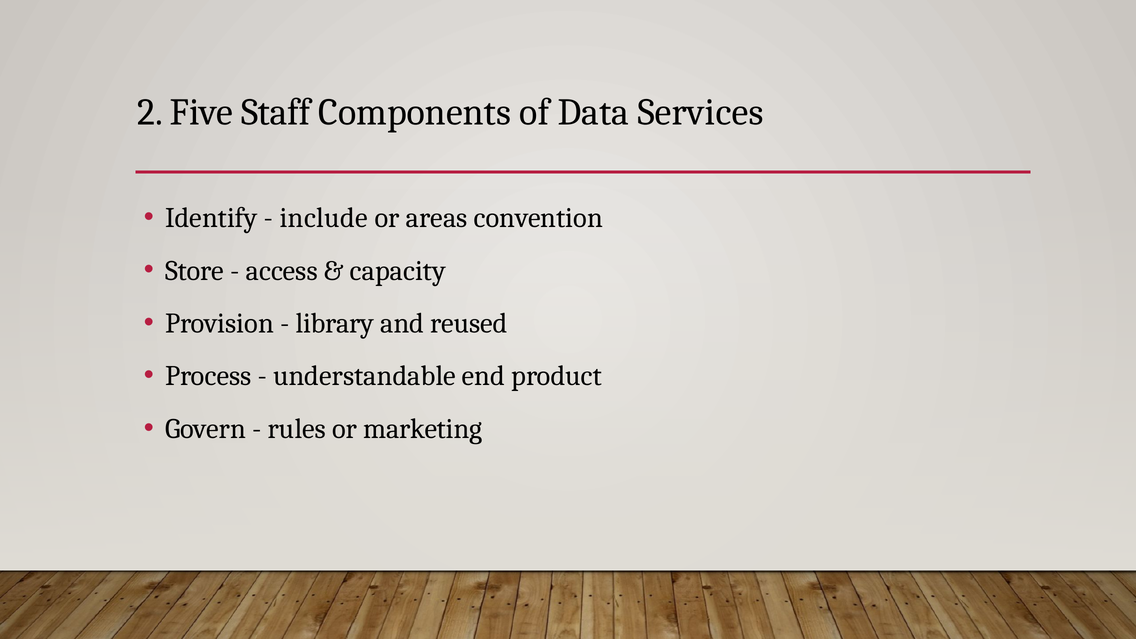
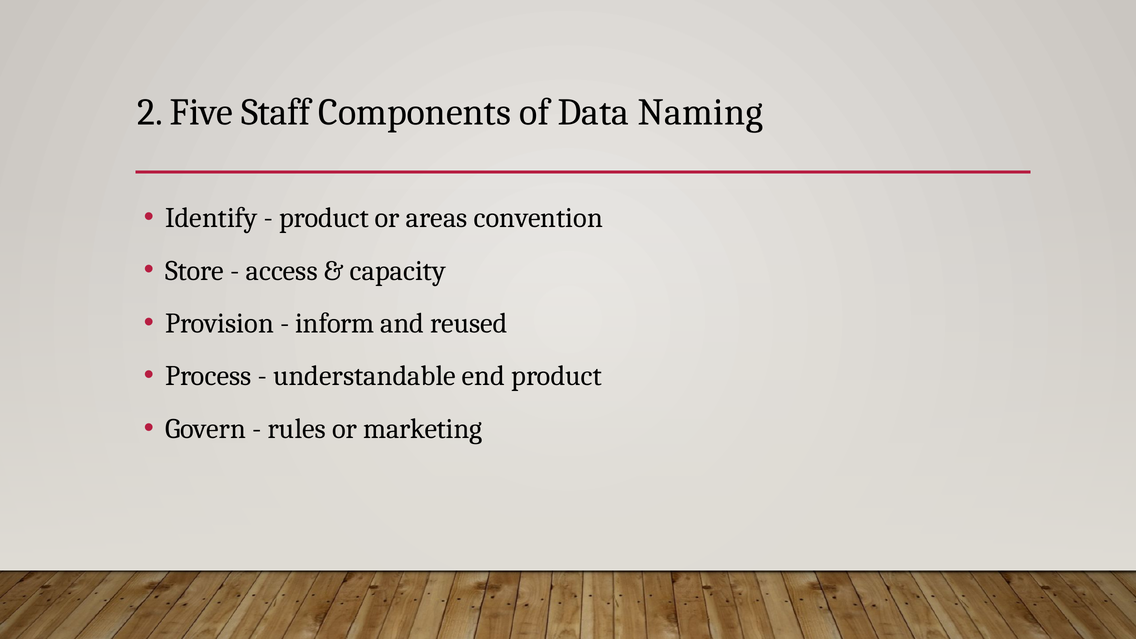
Services: Services -> Naming (700, 112)
include: include -> product (324, 218)
library: library -> inform (335, 323)
